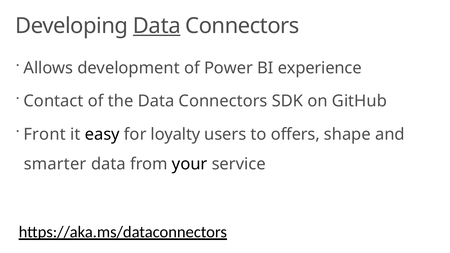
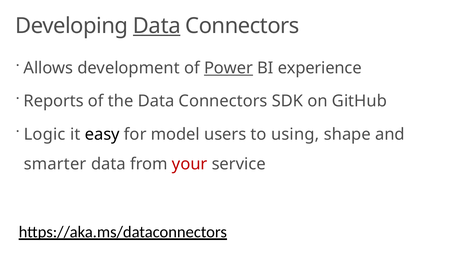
Power underline: none -> present (229, 68)
Contact: Contact -> Reports (54, 101)
Front: Front -> Logic (45, 134)
loyalty: loyalty -> model (175, 134)
offers: offers -> using (295, 134)
your colour: black -> red (190, 164)
